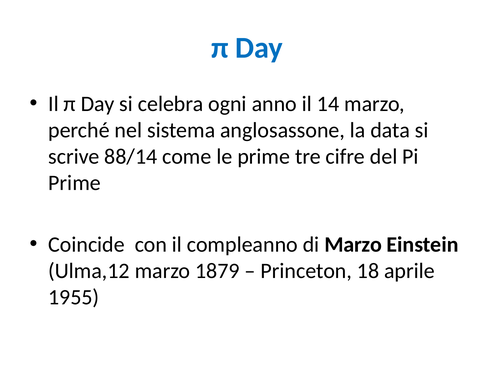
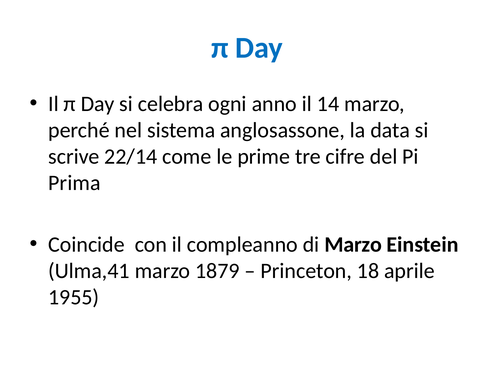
88/14: 88/14 -> 22/14 (131, 156)
Prime: Prime -> Prima (75, 183)
Ulma,12: Ulma,12 -> Ulma,41 (89, 271)
